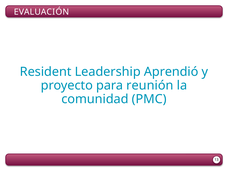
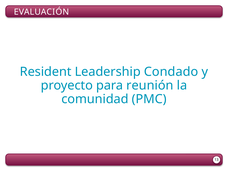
Aprendió: Aprendió -> Condado (171, 72)
